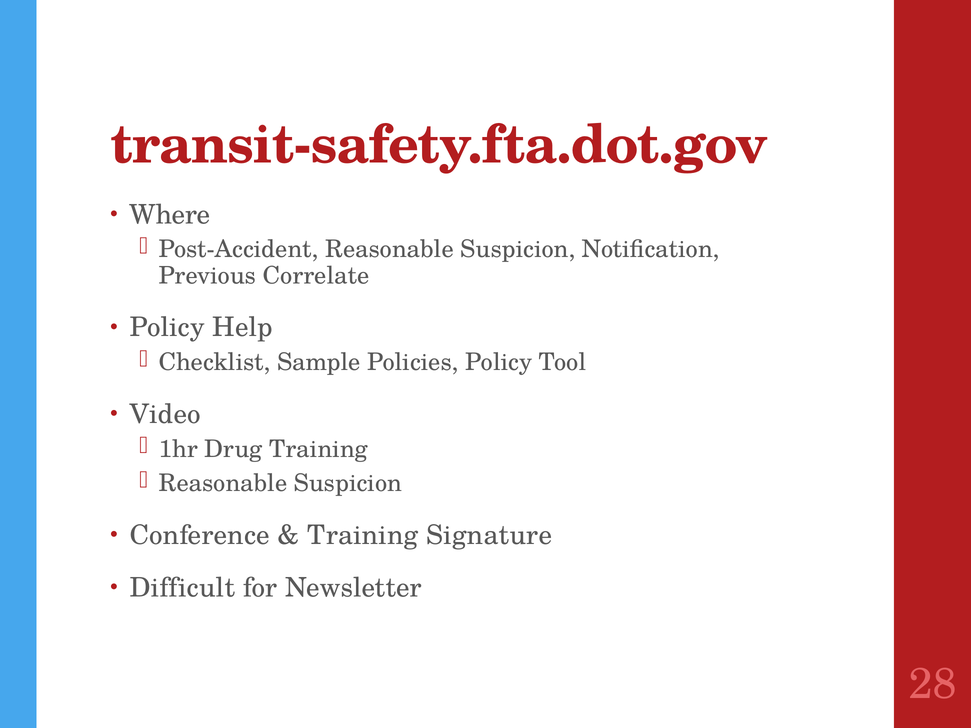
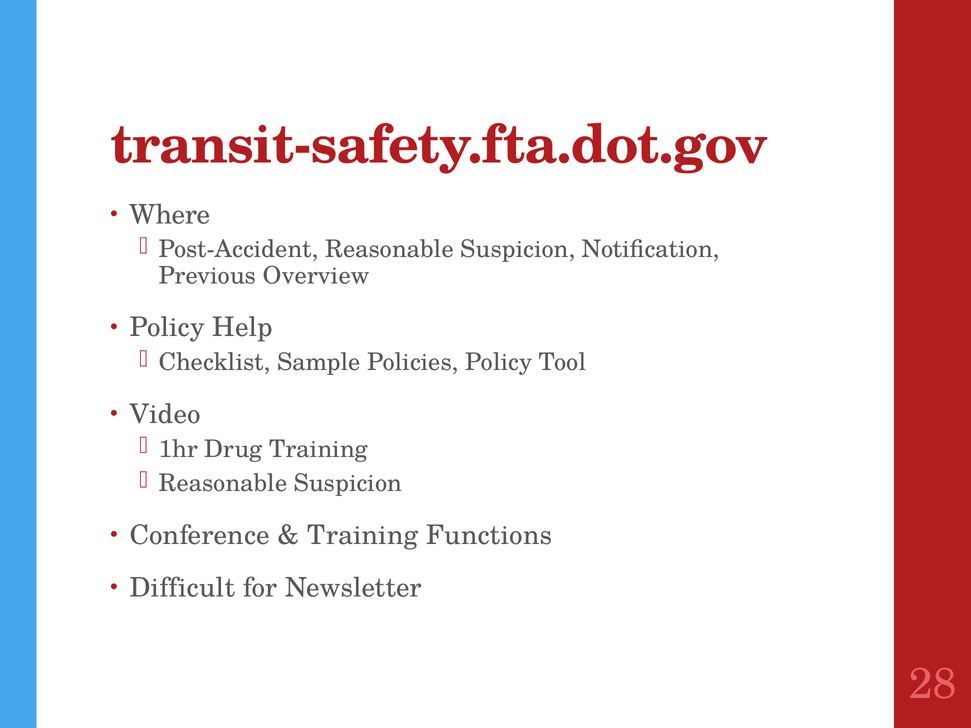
Correlate: Correlate -> Overview (316, 276)
Signature: Signature -> Functions (489, 535)
